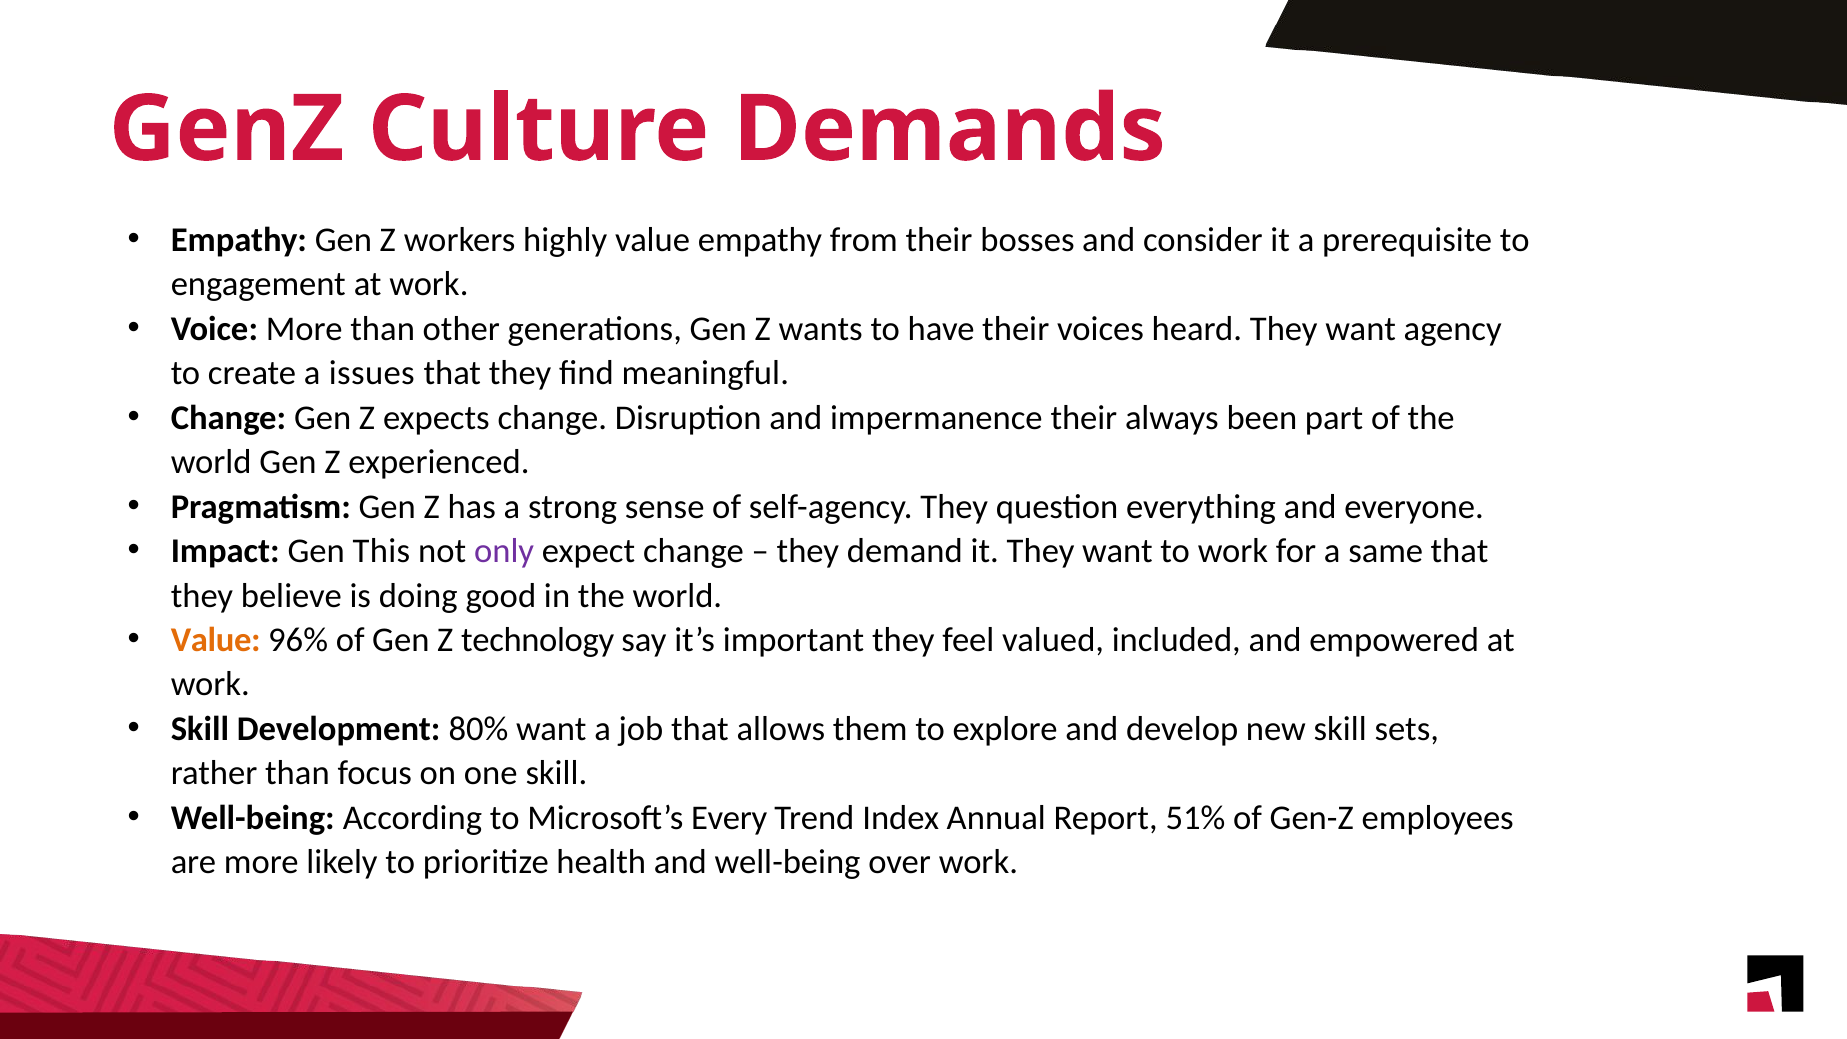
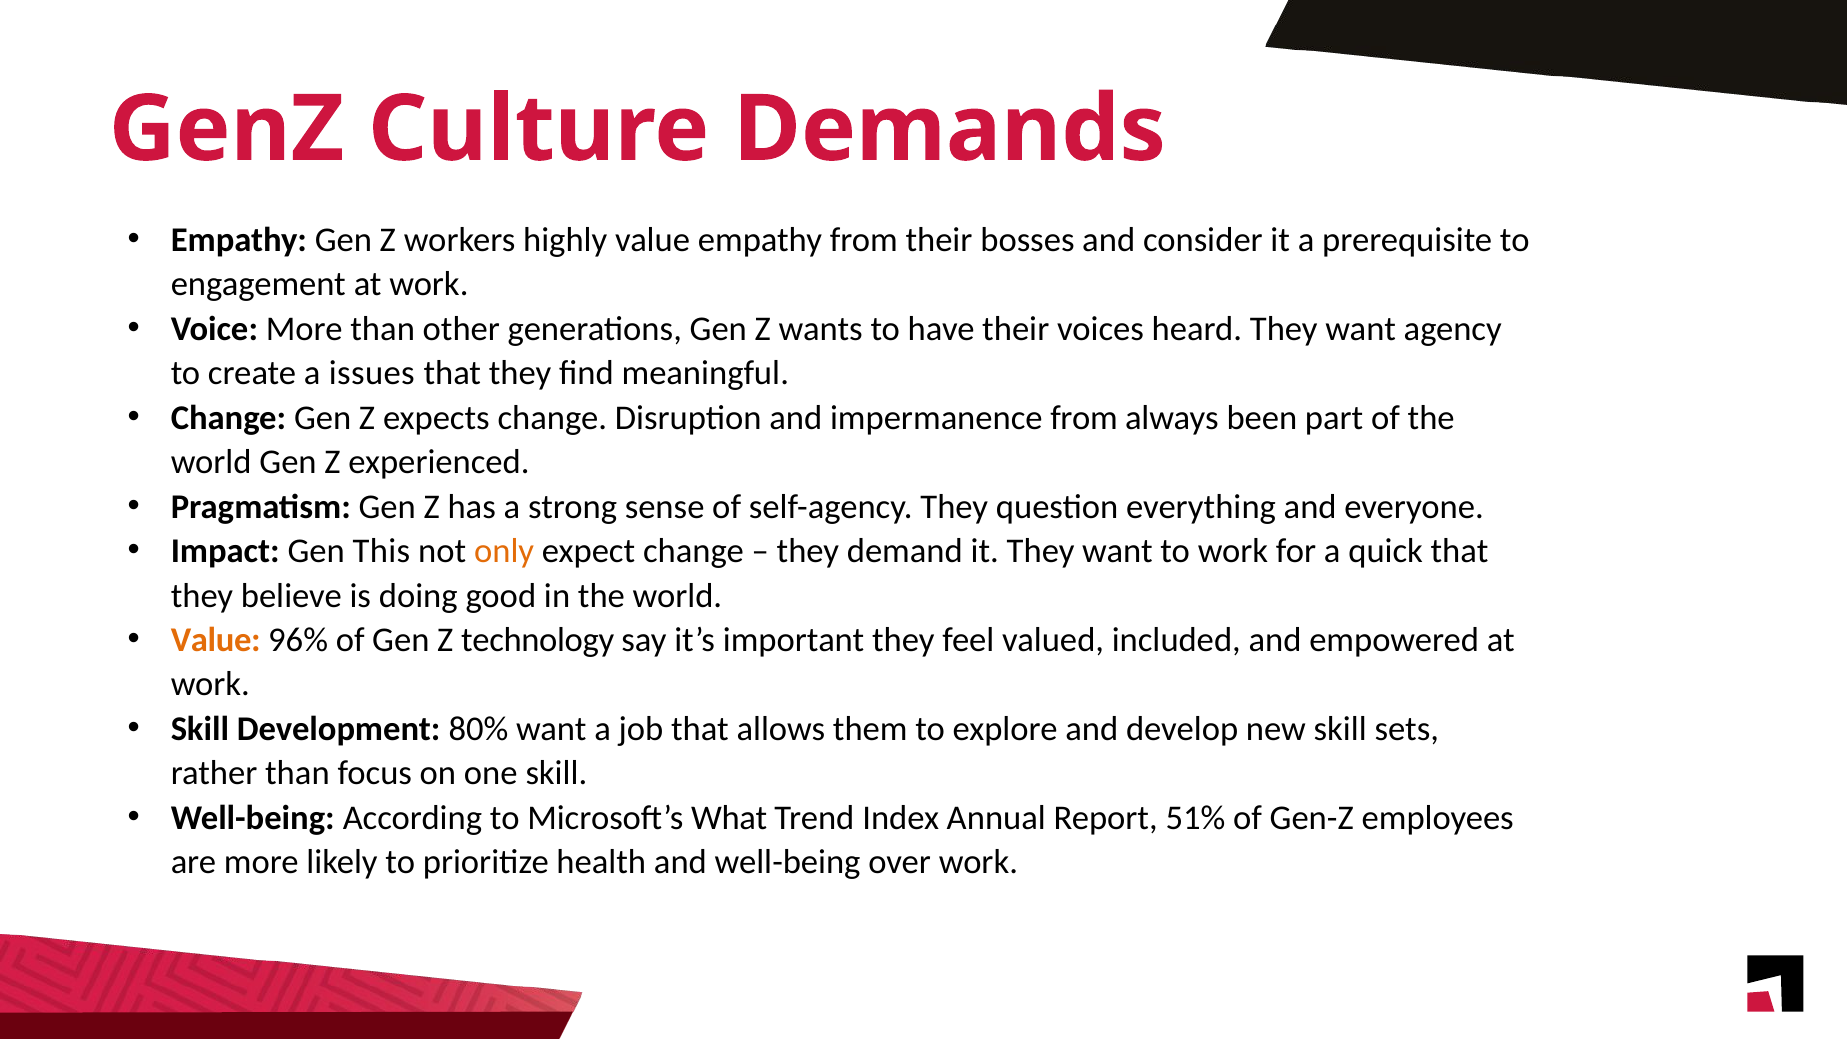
impermanence their: their -> from (1084, 418)
only colour: purple -> orange (504, 551)
same: same -> quick (1386, 551)
Every: Every -> What (729, 818)
